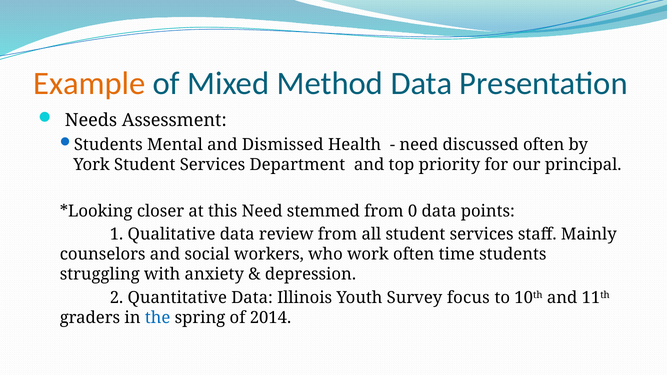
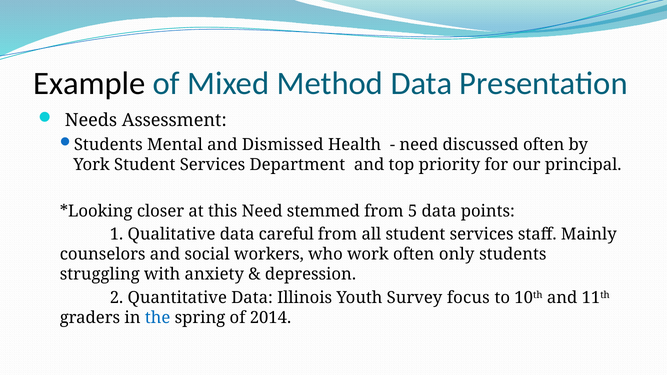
Example colour: orange -> black (89, 84)
0: 0 -> 5 (413, 211)
review: review -> careful (286, 235)
time: time -> only (457, 255)
